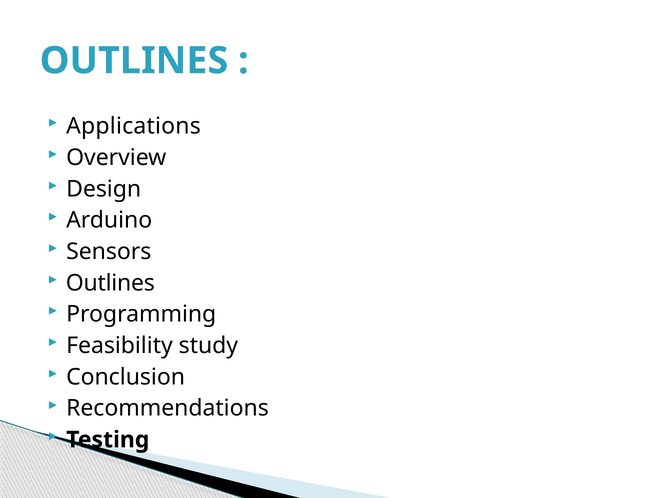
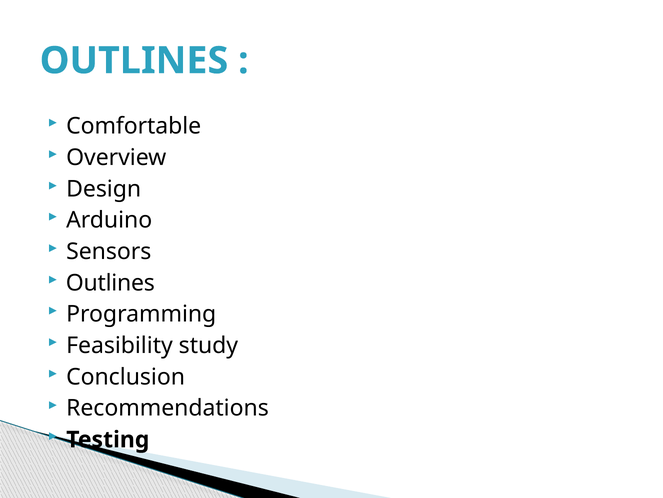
Applications: Applications -> Comfortable (134, 126)
